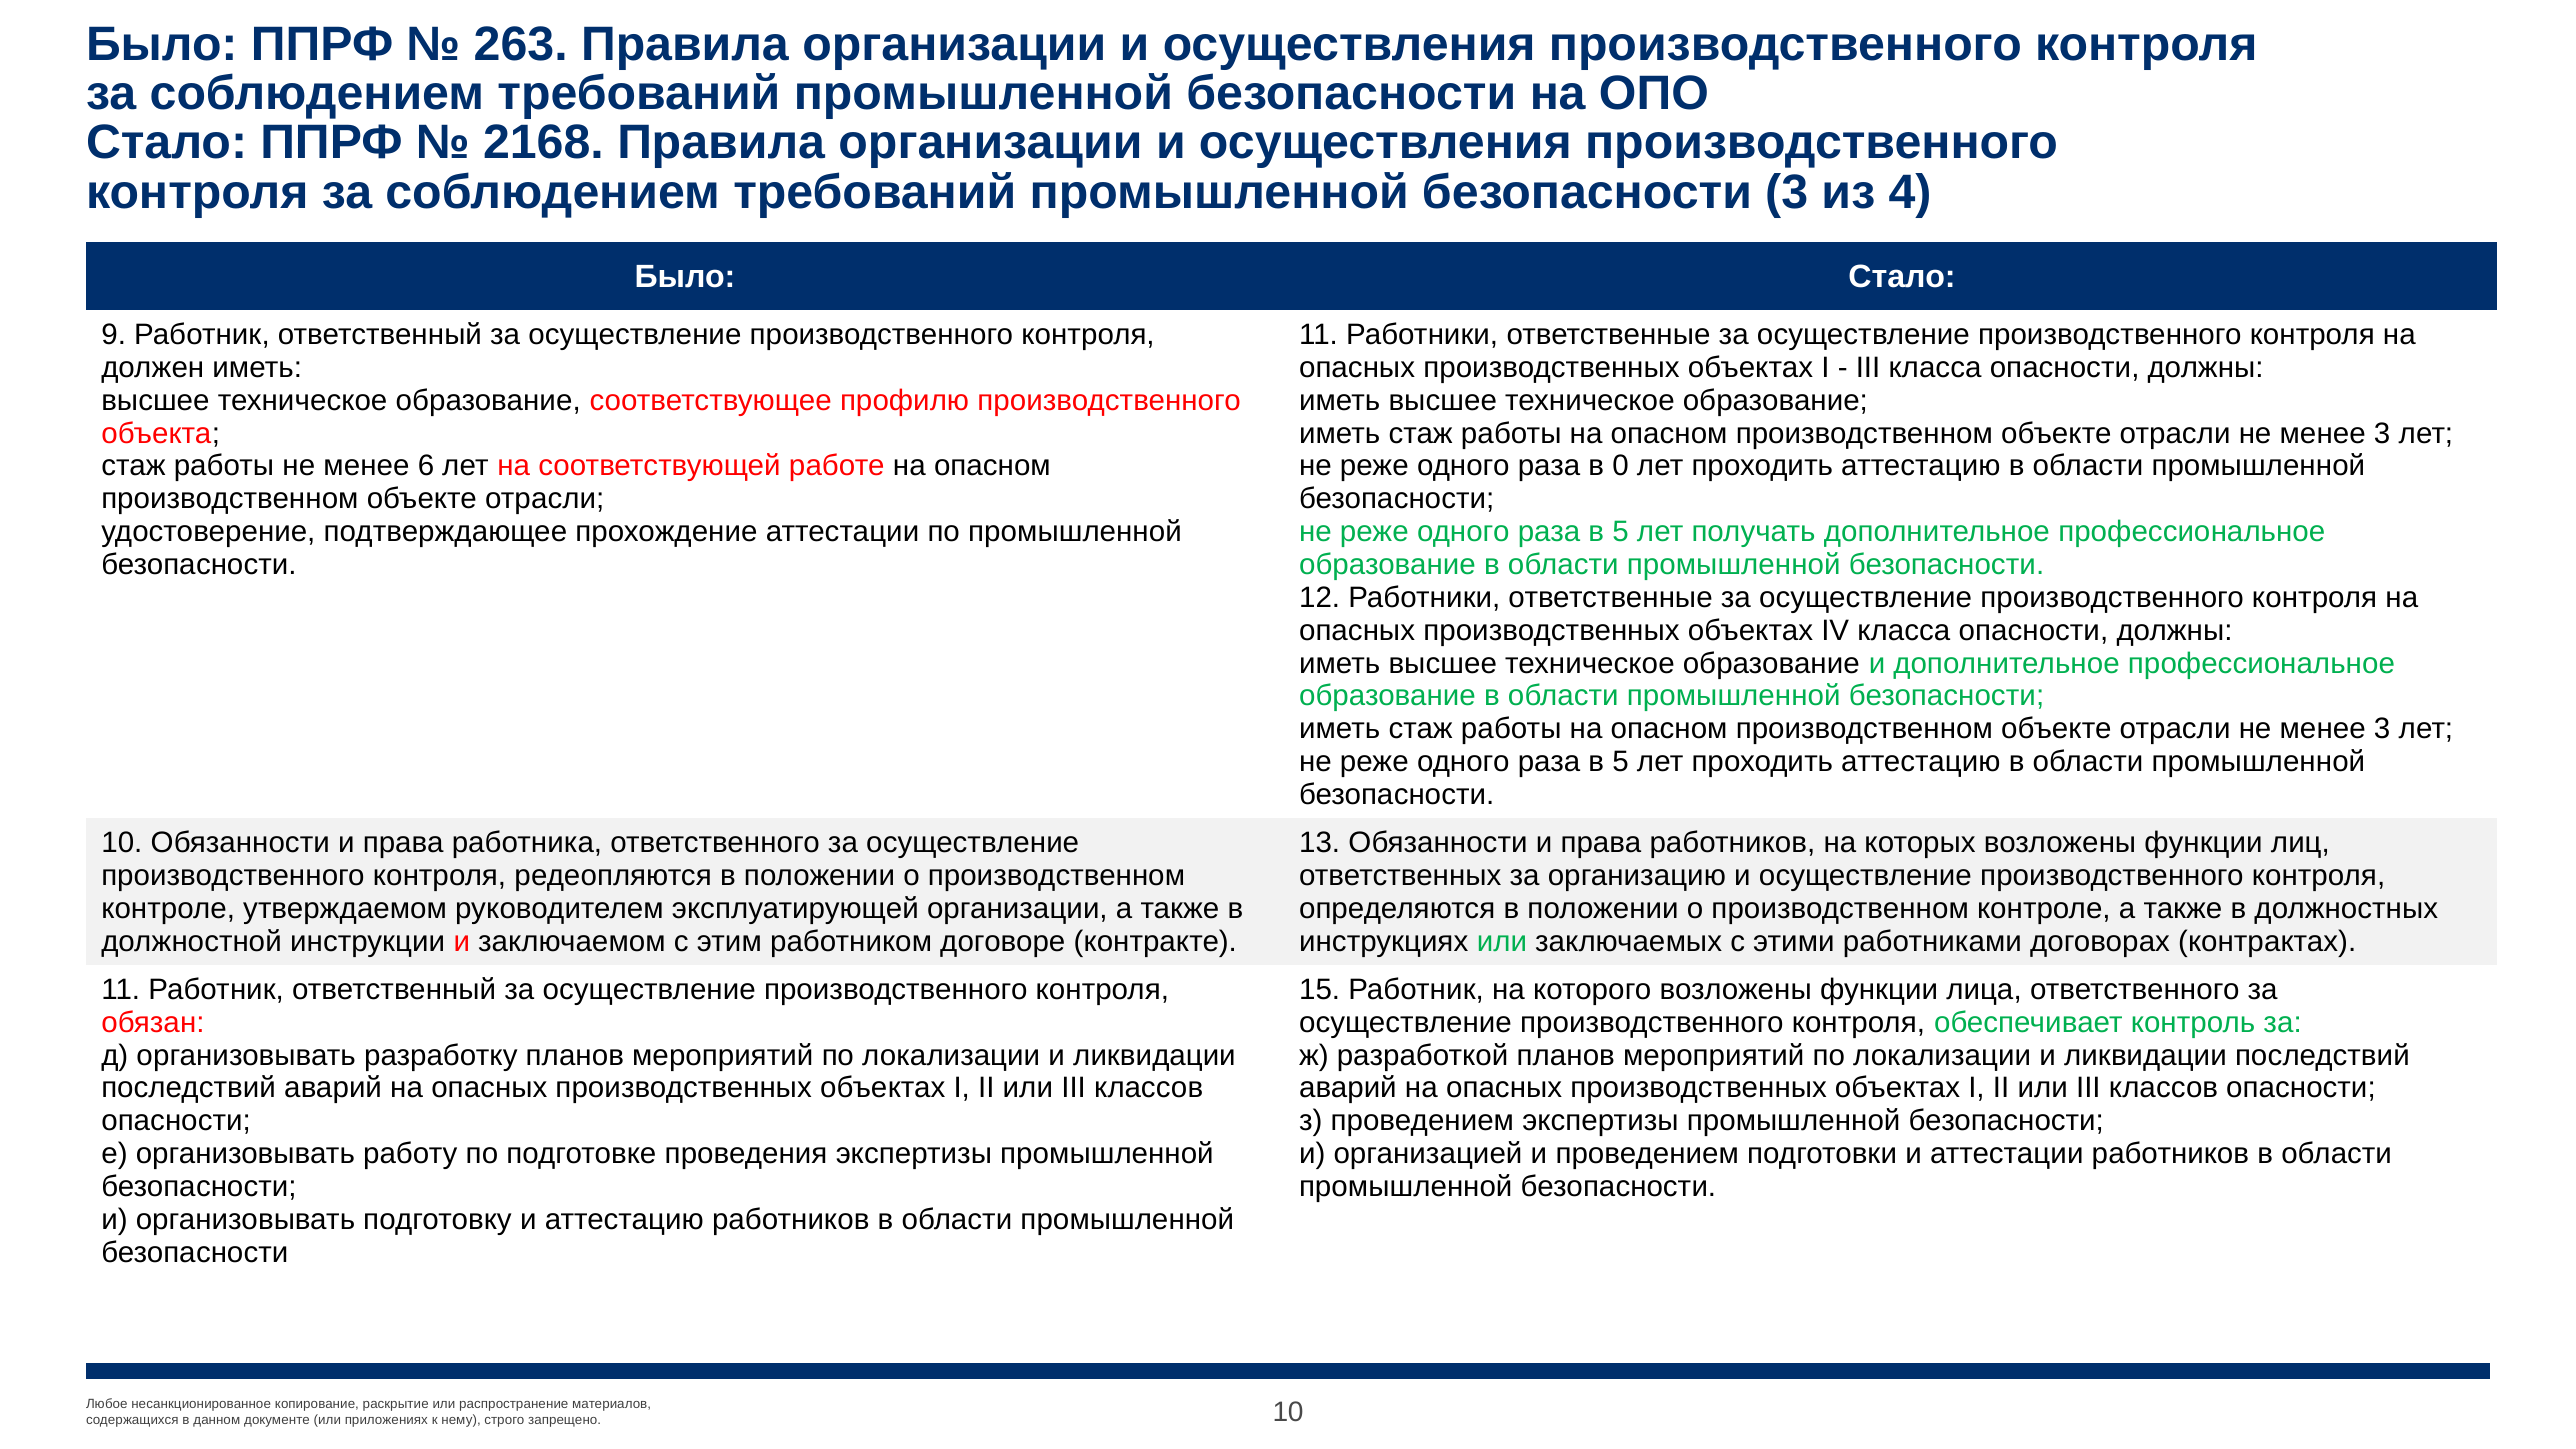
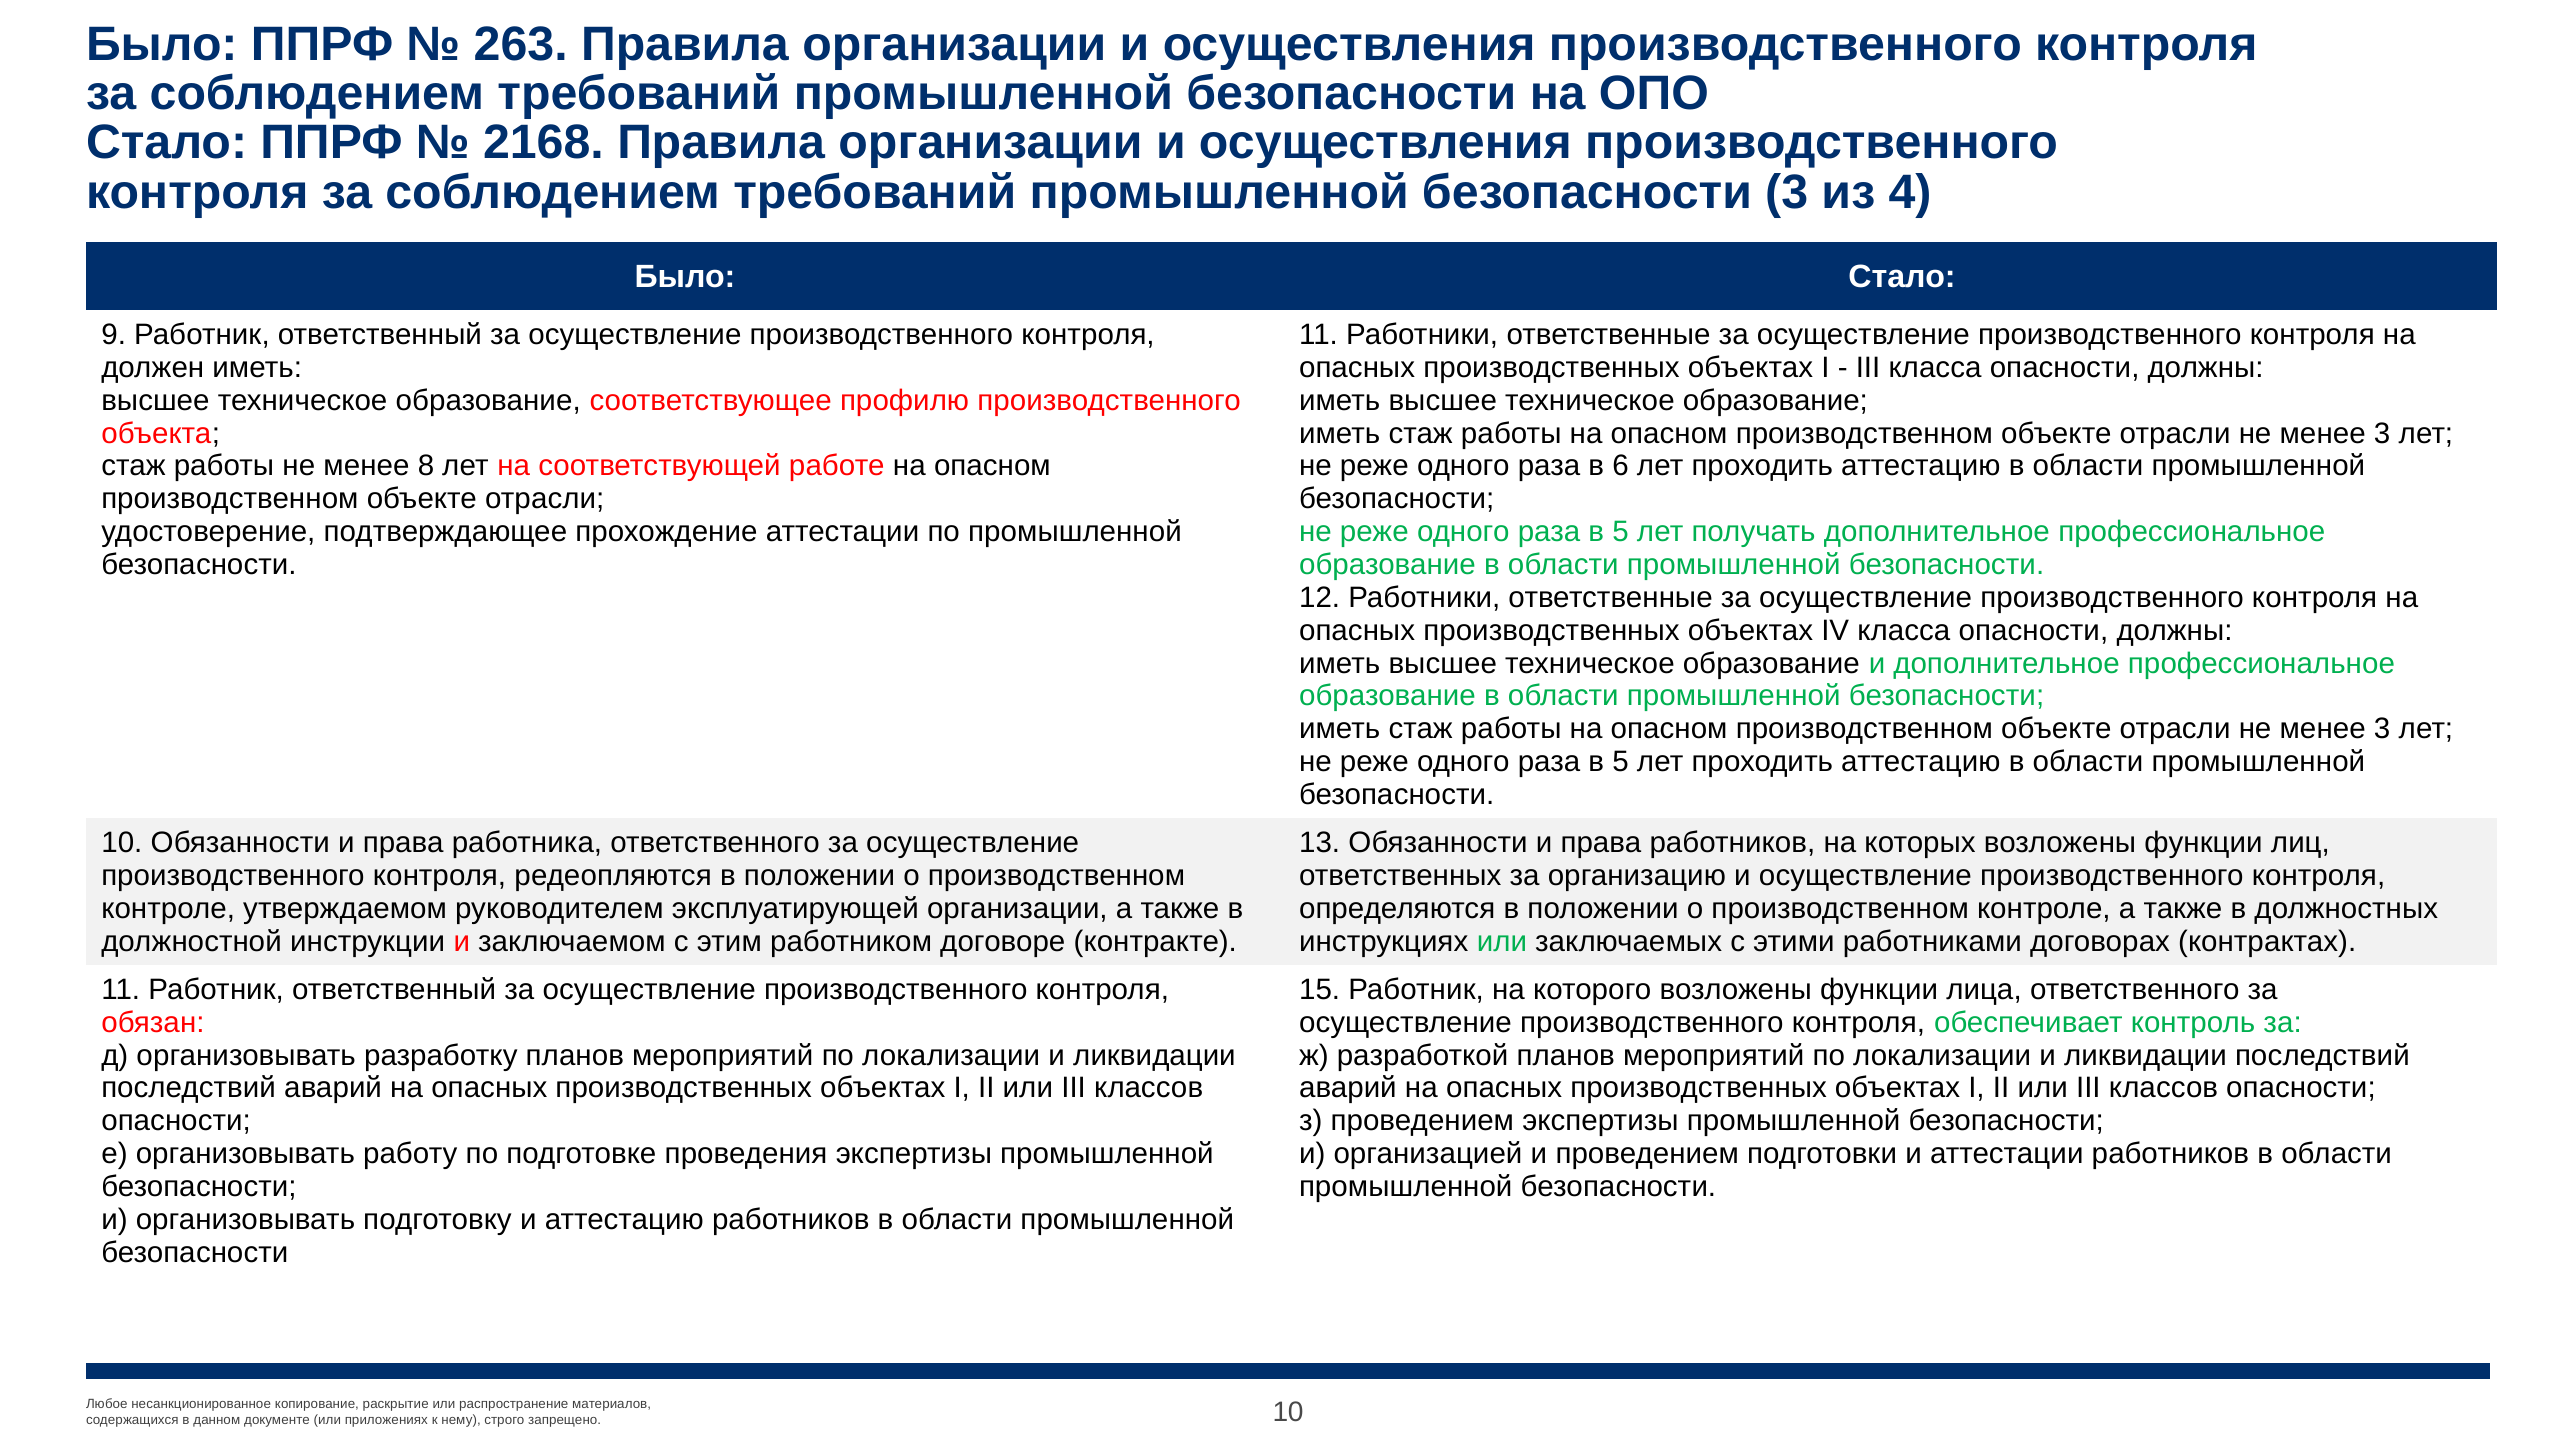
6: 6 -> 8 (426, 466)
0: 0 -> 6 (1620, 466)
